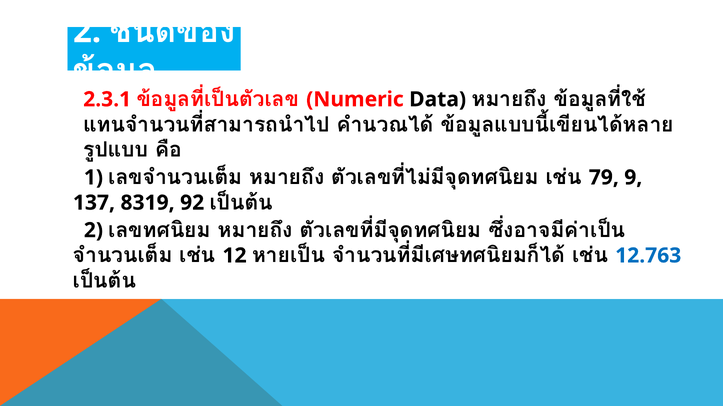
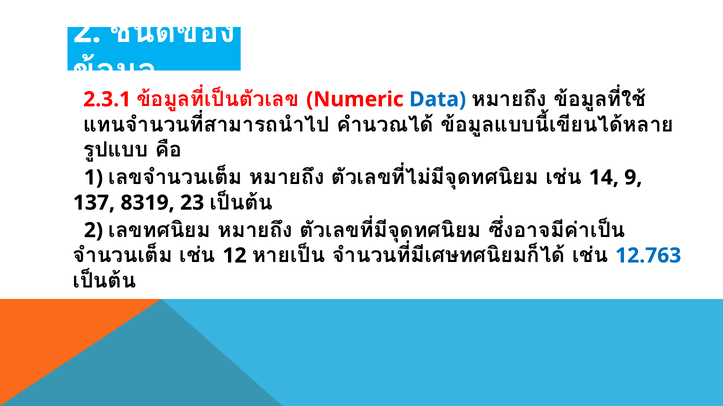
Data colour: black -> blue (438, 100)
79: 79 -> 14 (604, 178)
92: 92 -> 23 (192, 203)
